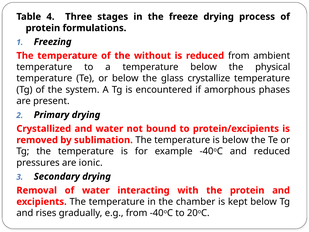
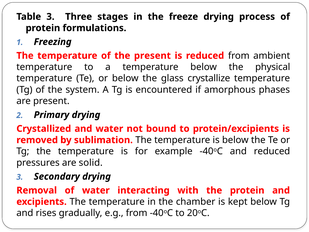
Table 4: 4 -> 3 (50, 17)
the without: without -> present (152, 56)
ionic: ionic -> solid (91, 163)
